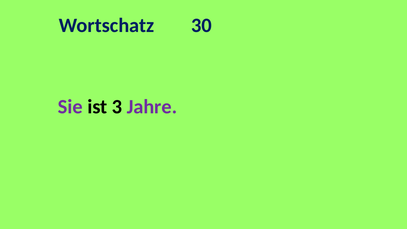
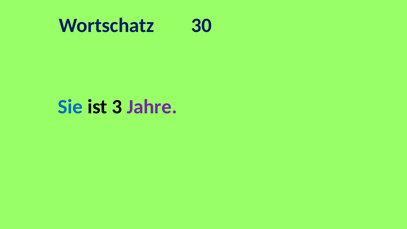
Sie colour: purple -> blue (70, 107)
